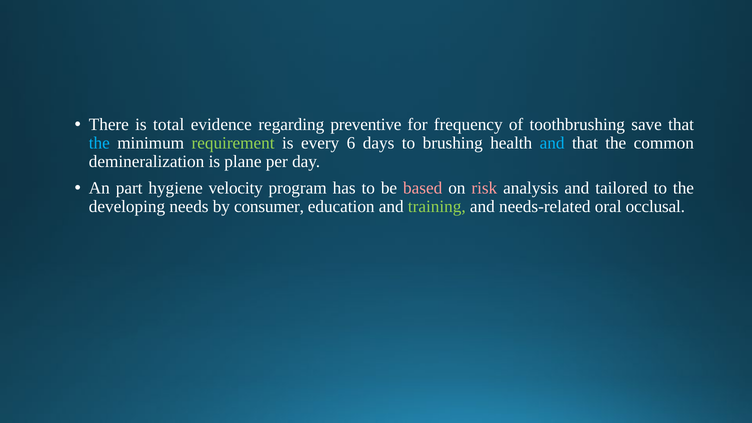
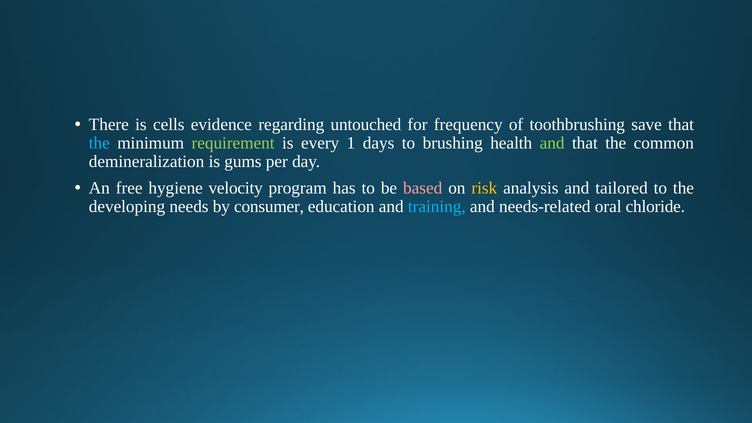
total: total -> cells (169, 125)
preventive: preventive -> untouched (366, 125)
6: 6 -> 1 (351, 143)
and colour: light blue -> light green (552, 143)
plane: plane -> gums (243, 162)
part: part -> free (129, 188)
risk colour: pink -> yellow (484, 188)
training colour: light green -> light blue (437, 207)
occlusal: occlusal -> chloride (655, 207)
